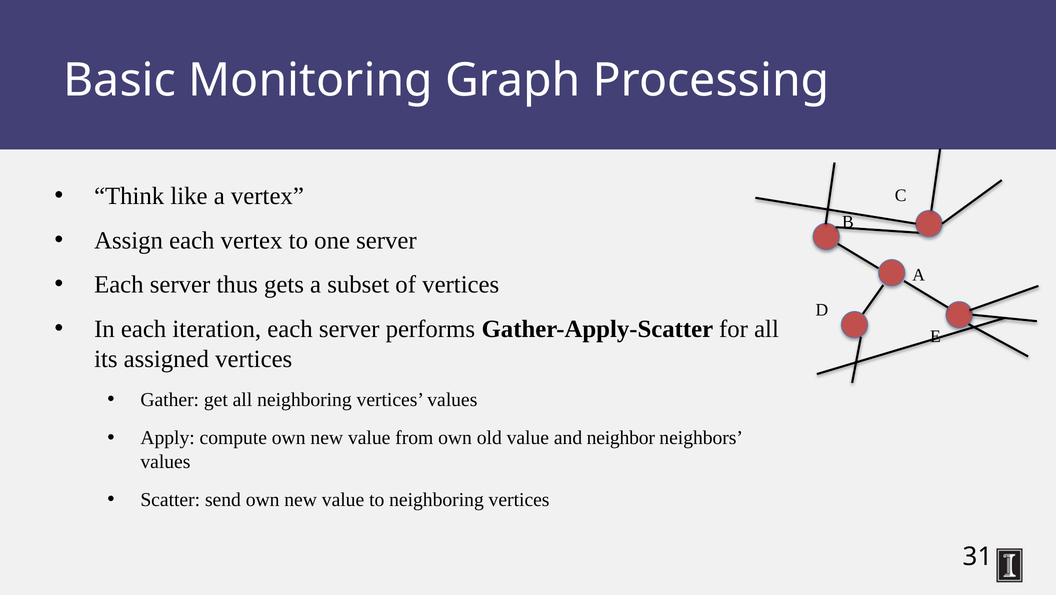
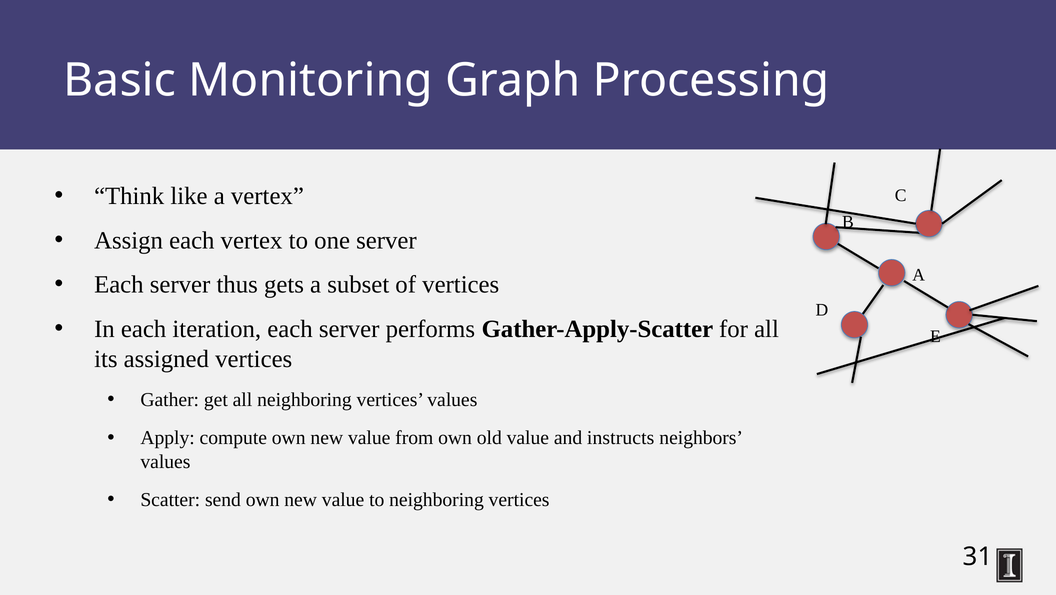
neighbor: neighbor -> instructs (621, 438)
